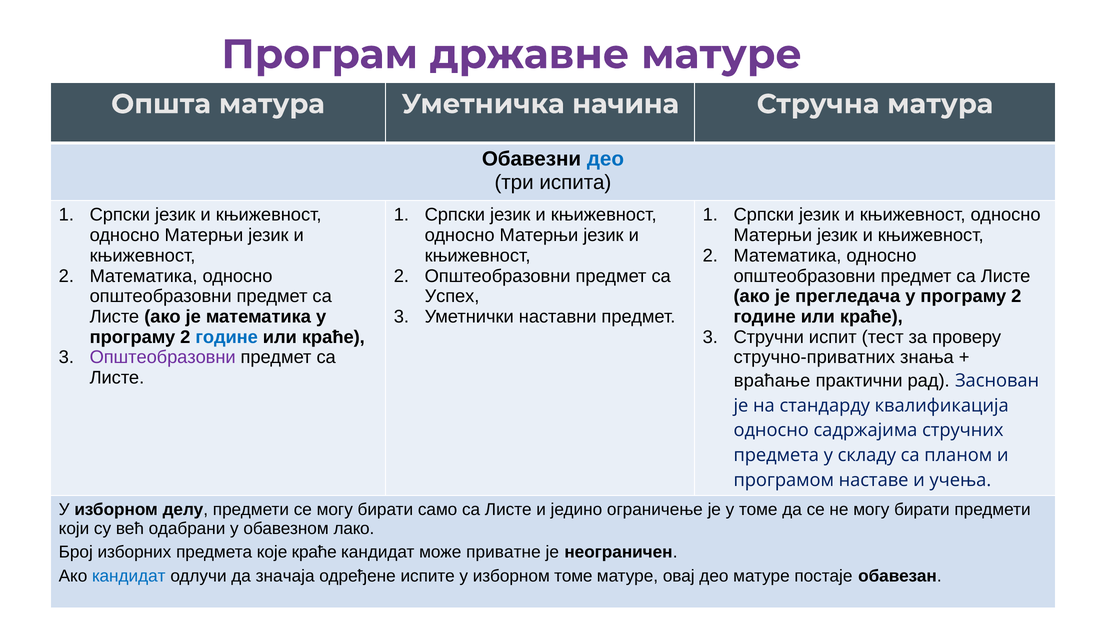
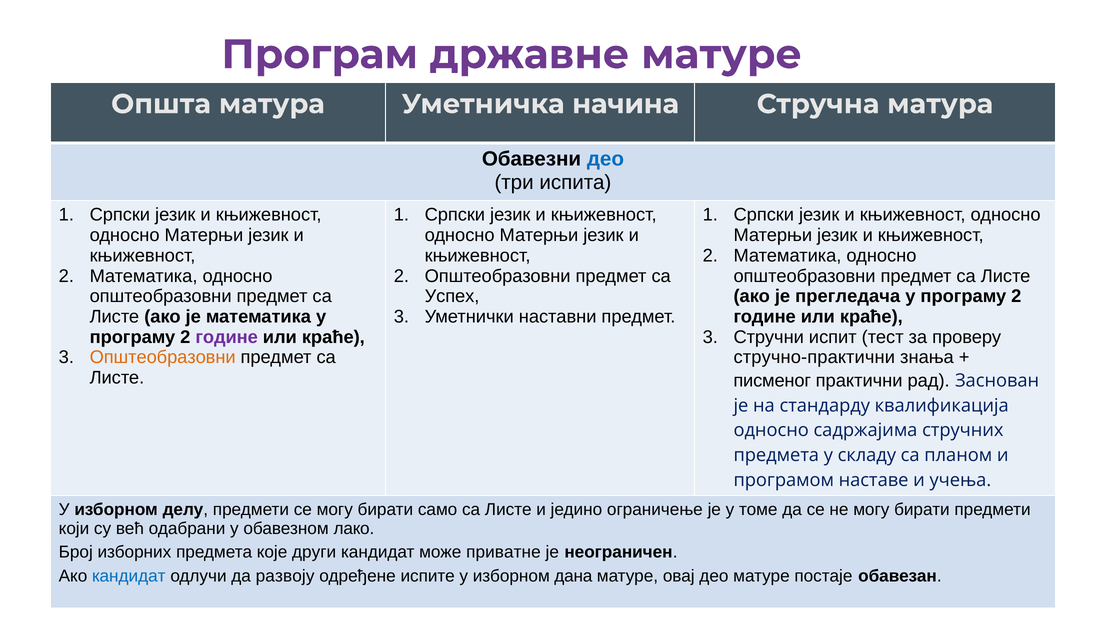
године colour: blue -> purple (227, 337)
Општеобразовни colour: purple -> orange (163, 357)
стручно-приватних: стручно-приватних -> стручно-практични (814, 357)
враћање: враћање -> писменог (772, 381)
које краће: краће -> други (314, 552)
значаја: значаја -> развоју (285, 576)
изборном томе: томе -> дана (573, 576)
